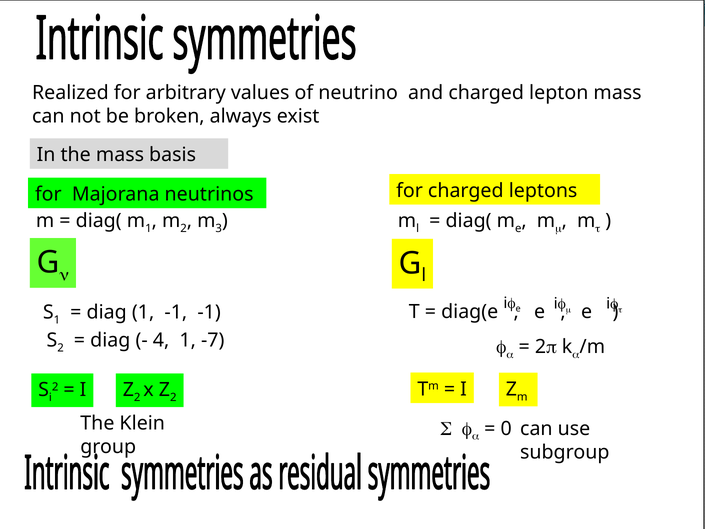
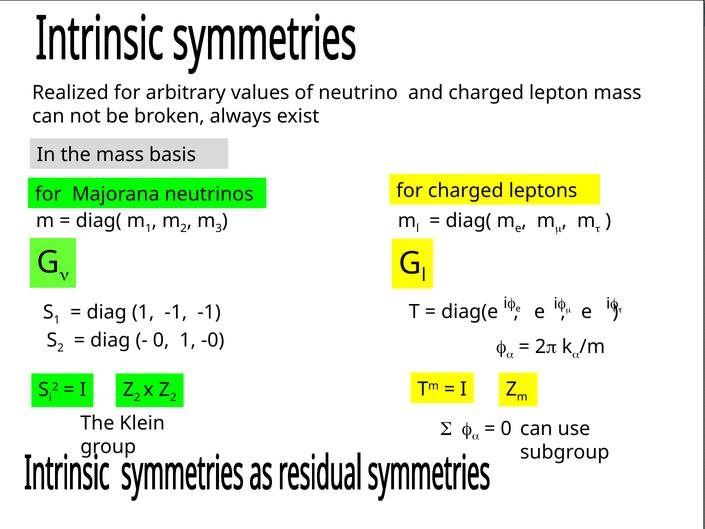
4: 4 -> 0 (161, 340)
-7: -7 -> -0 (213, 340)
